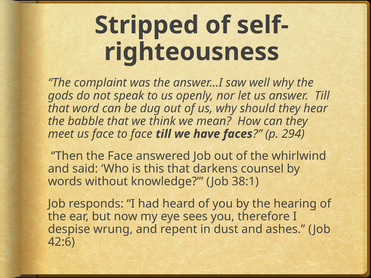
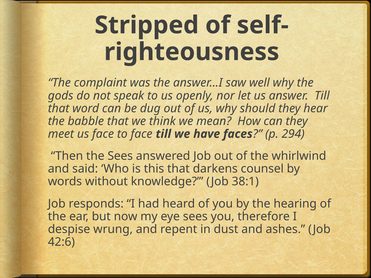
the Face: Face -> Sees (120, 156)
